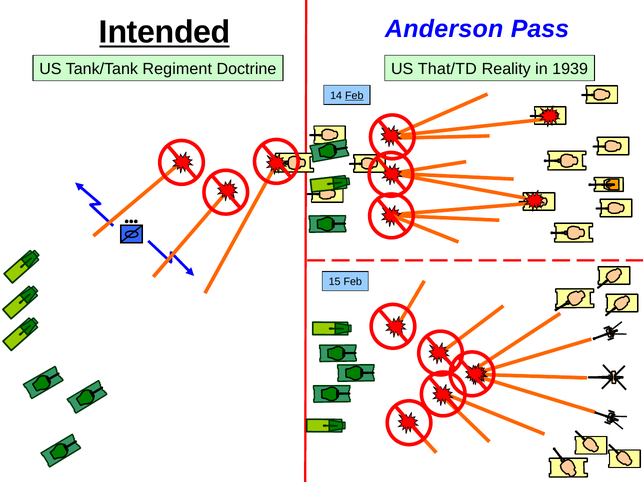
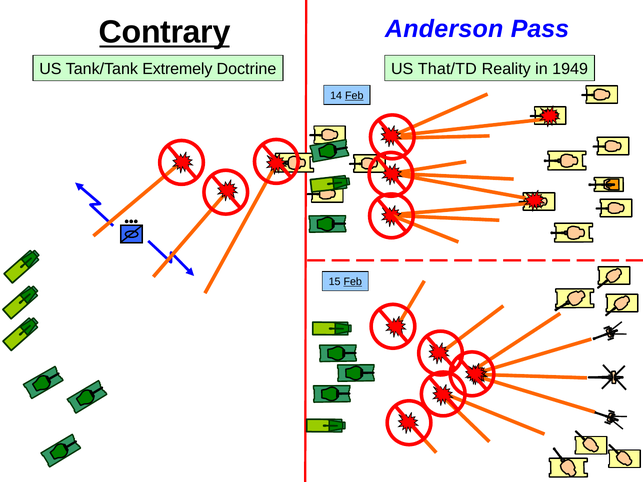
Intended: Intended -> Contrary (165, 32)
Regiment: Regiment -> Extremely (177, 69)
1939: 1939 -> 1949 (570, 69)
Feb underline: none -> present (353, 282)
